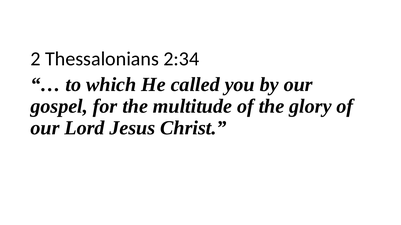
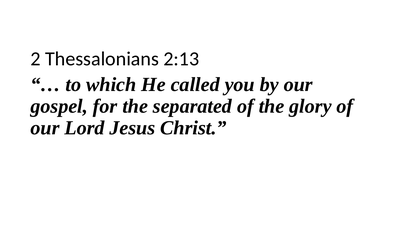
2:34: 2:34 -> 2:13 (181, 59)
multitude: multitude -> separated (192, 106)
